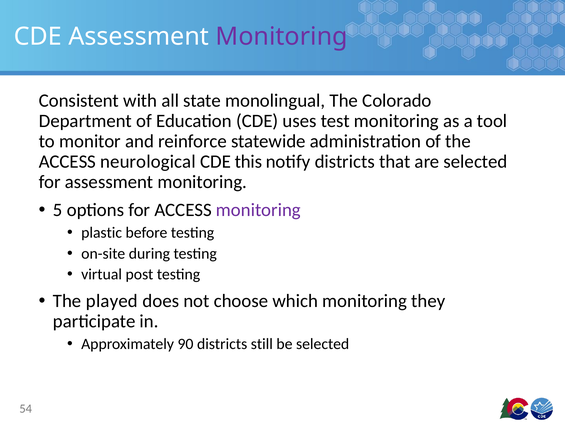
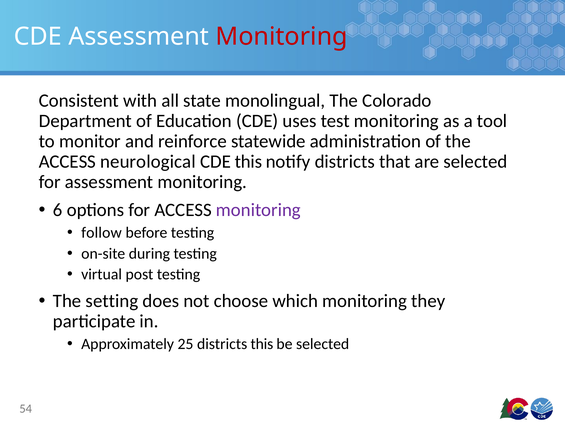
Monitoring colour: purple -> red (282, 37)
5: 5 -> 6 (58, 210)
plastic: plastic -> follow (102, 233)
played: played -> setting (112, 301)
90: 90 -> 25 (185, 344)
districts still: still -> this (262, 344)
